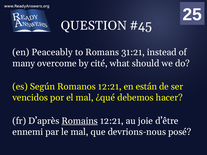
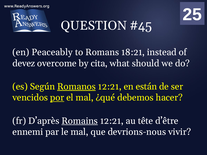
31:21: 31:21 -> 18:21 (133, 52)
many: many -> devez (24, 63)
cité: cité -> cita (99, 63)
Romanos underline: none -> present (76, 87)
por underline: none -> present (57, 98)
joie: joie -> tête (145, 121)
posé: posé -> vivir (180, 132)
